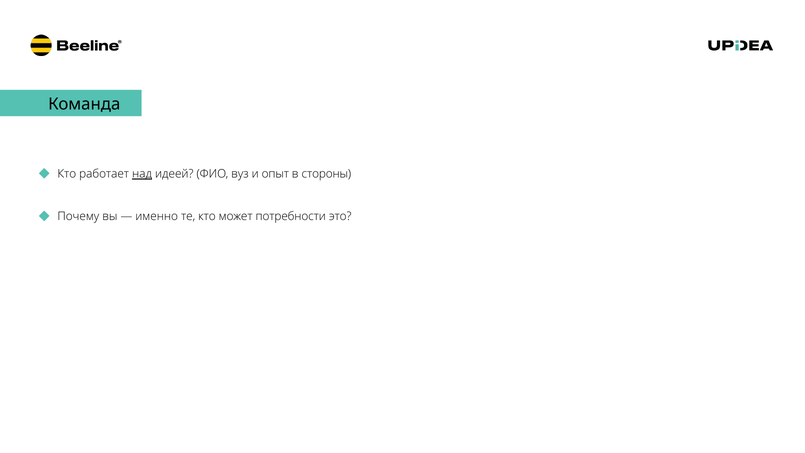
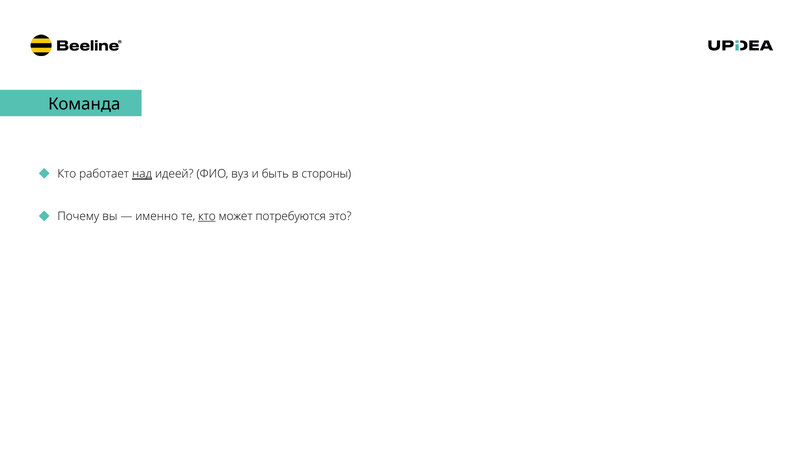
опыт: опыт -> быть (275, 174)
кто underline: none -> present (207, 216)
потребности: потребности -> потребуются (291, 216)
